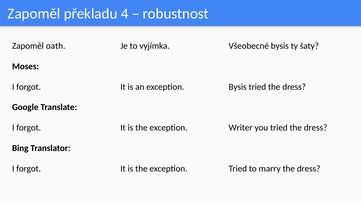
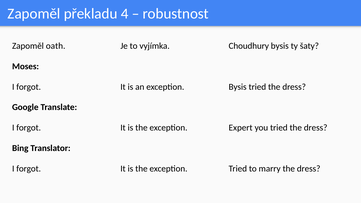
Všeobecné: Všeobecné -> Choudhury (249, 46)
Writer: Writer -> Expert (241, 128)
